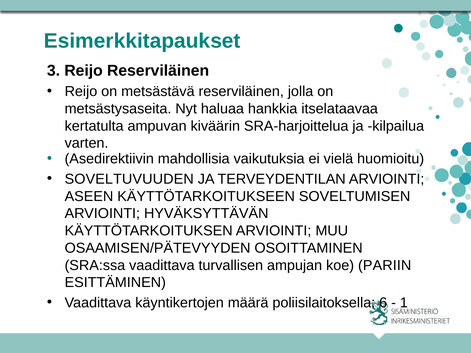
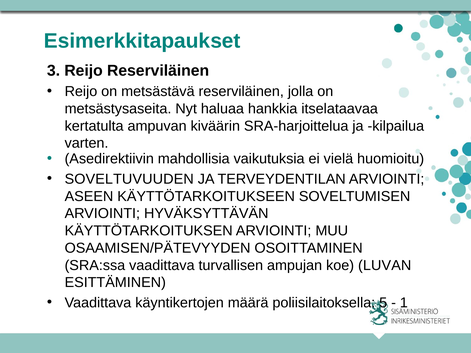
PARIIN: PARIIN -> LUVAN (385, 265)
6: 6 -> 5 (383, 303)
